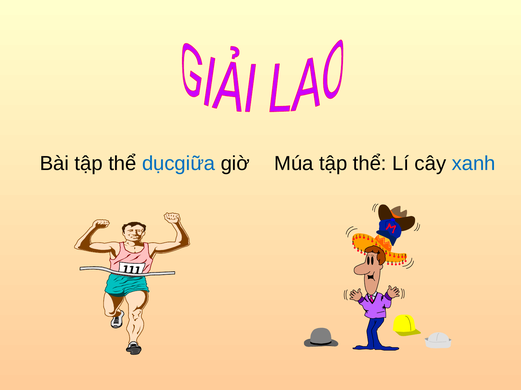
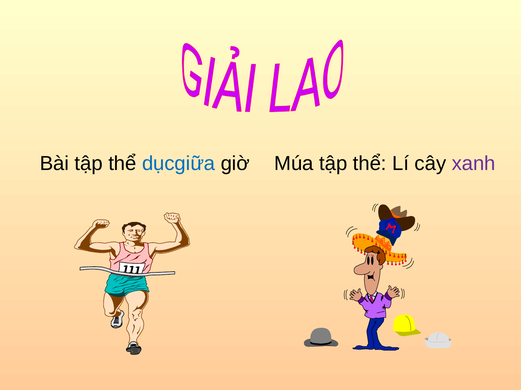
xanh colour: blue -> purple (474, 164)
